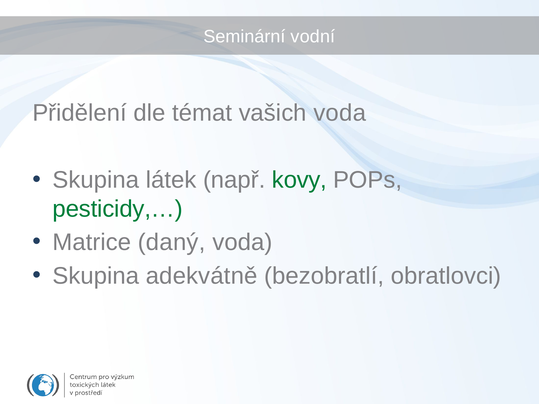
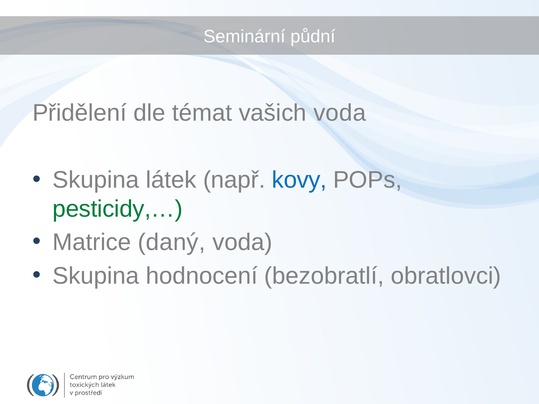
vodní: vodní -> půdní (313, 37)
kovy colour: green -> blue (299, 180)
adekvátně: adekvátně -> hodnocení (202, 276)
